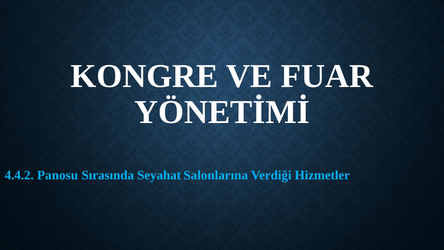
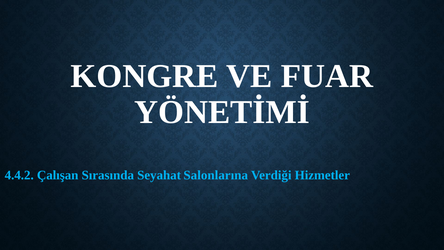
Panosu: Panosu -> Çalışan (58, 175)
